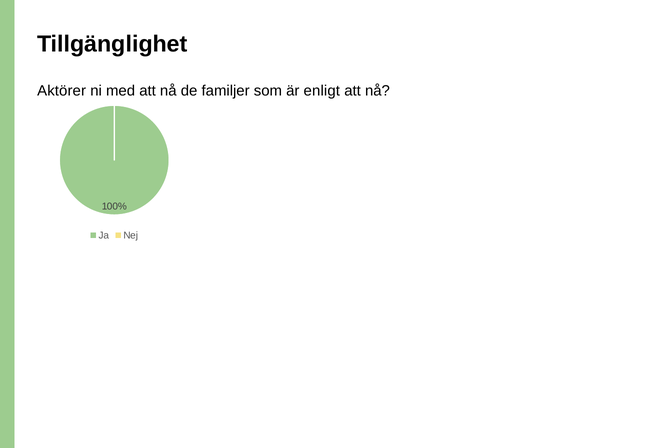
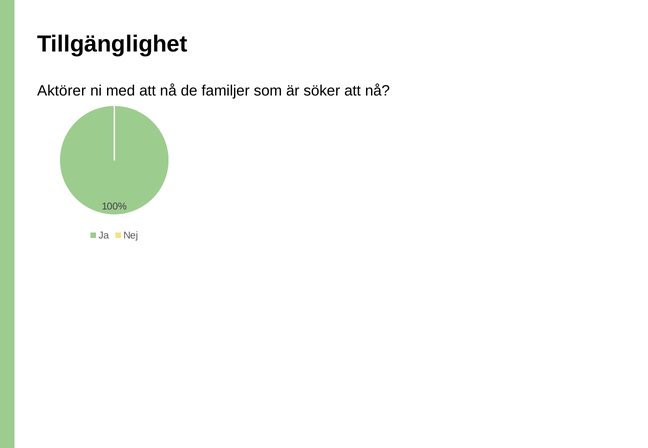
enligt: enligt -> söker (322, 91)
